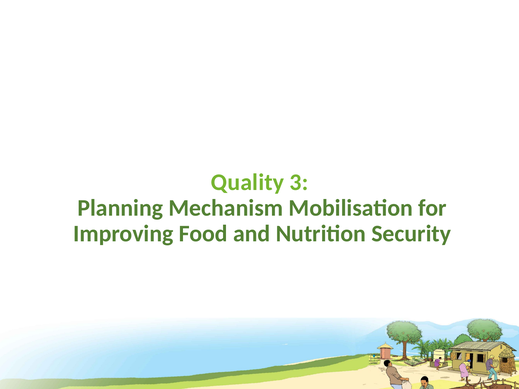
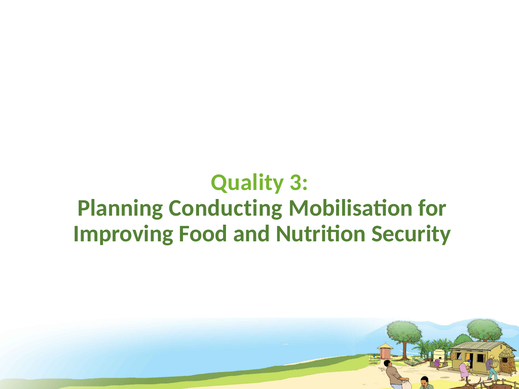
Mechanism: Mechanism -> Conducting (226, 208)
